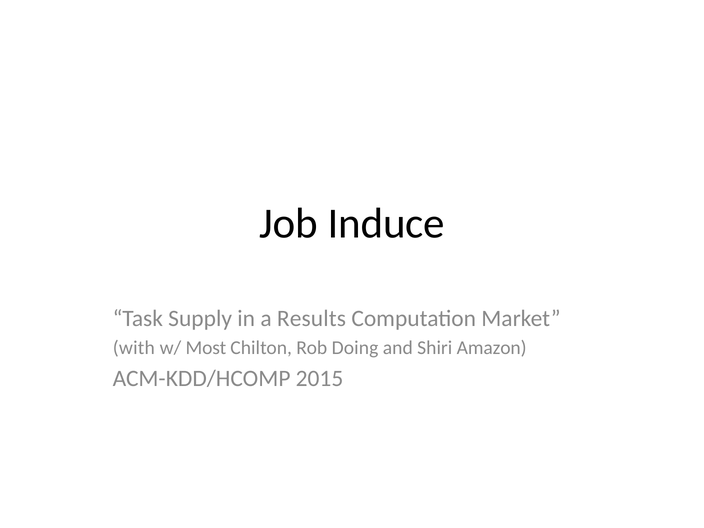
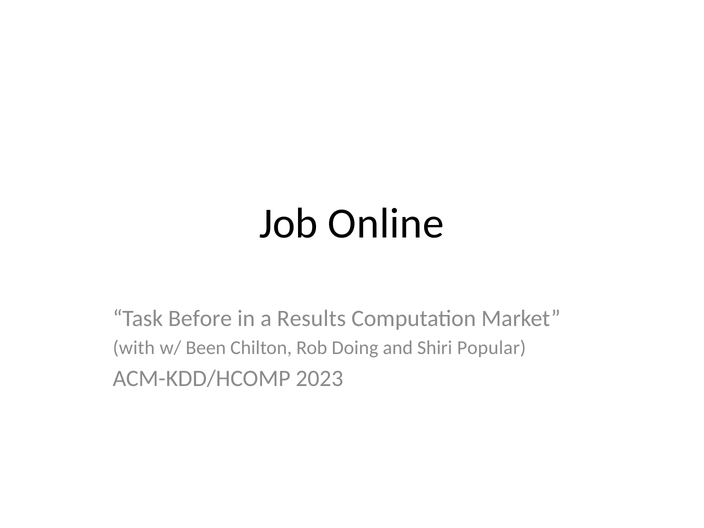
Induce: Induce -> Online (386, 224)
Supply: Supply -> Before (200, 318)
Most: Most -> Been (206, 348)
Amazon: Amazon -> Popular (491, 348)
2015: 2015 -> 2023 (319, 379)
